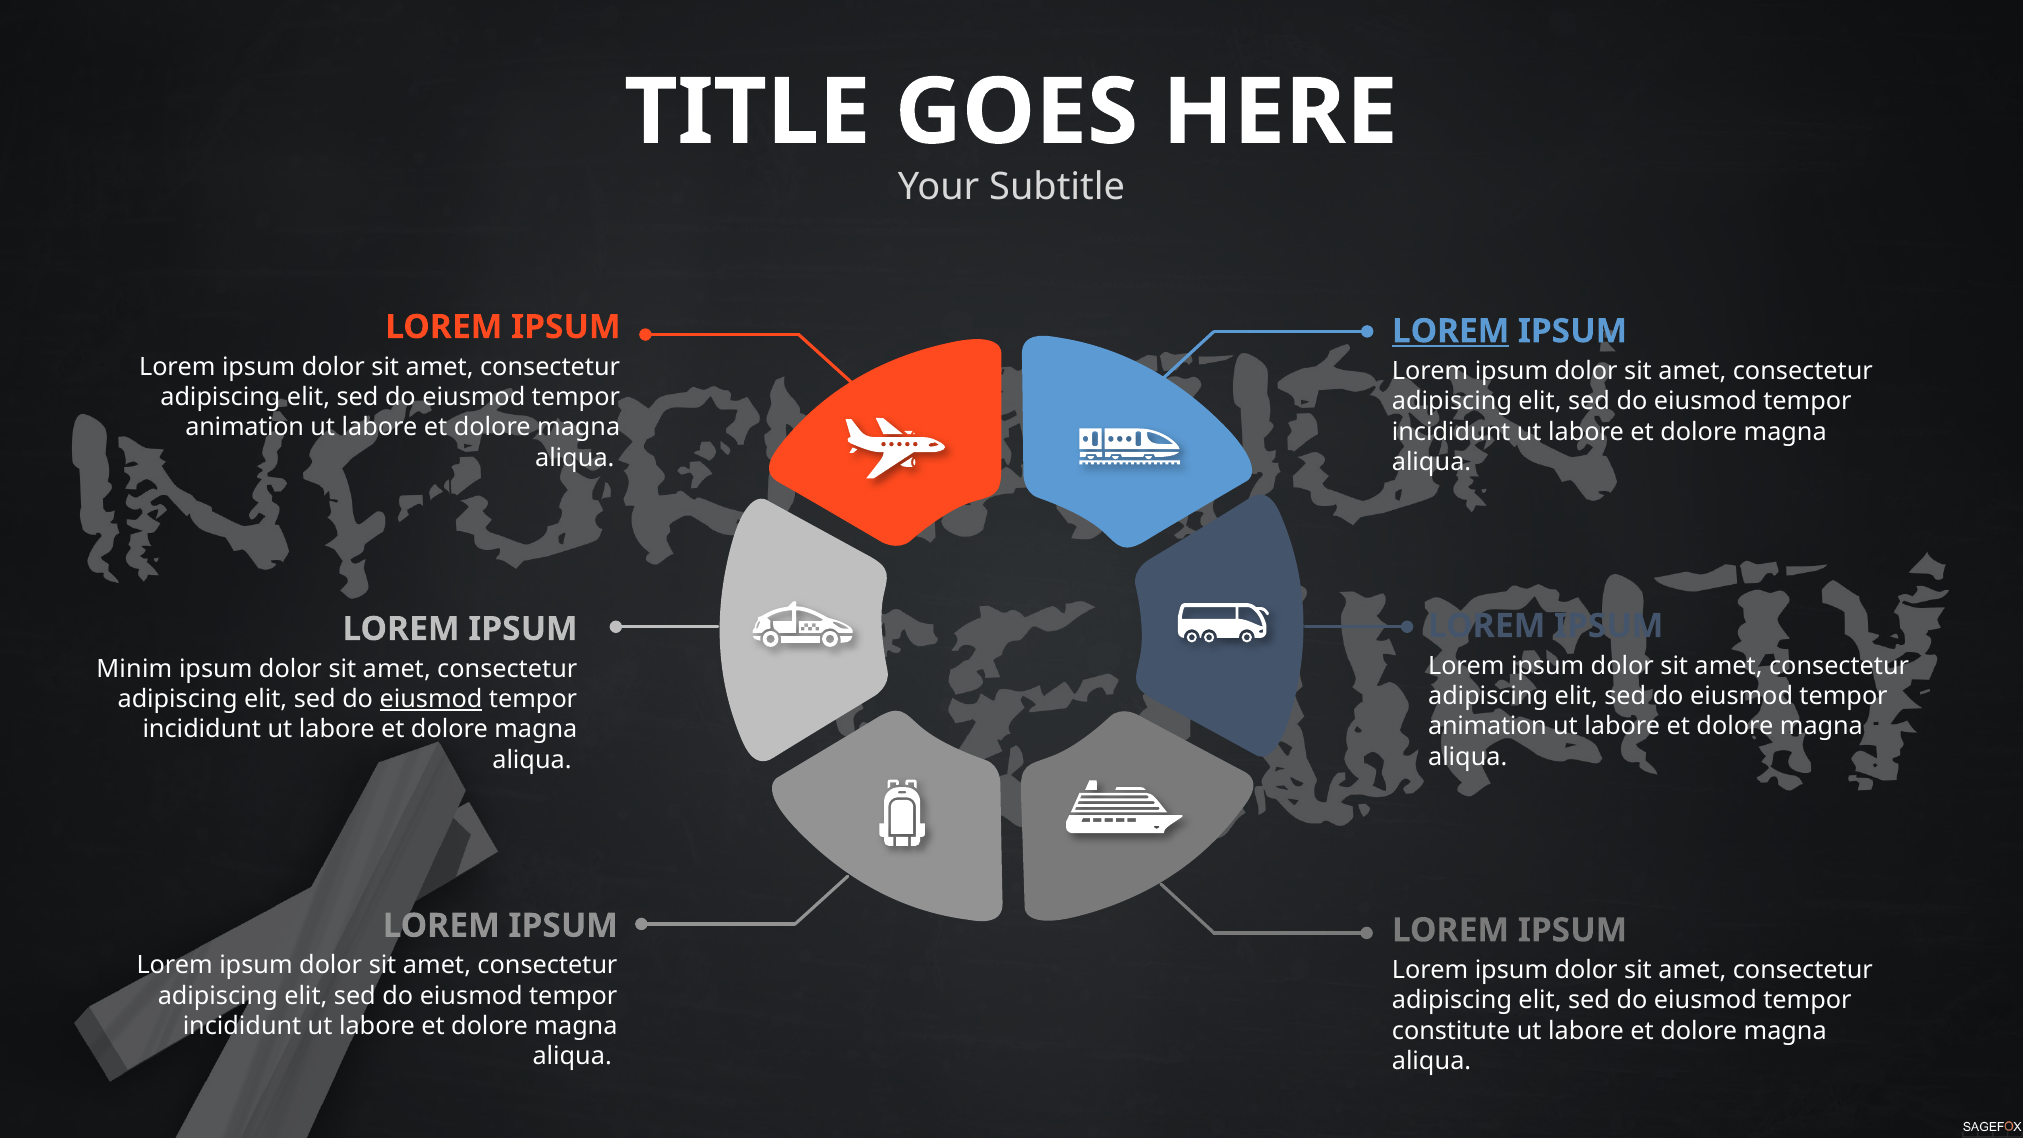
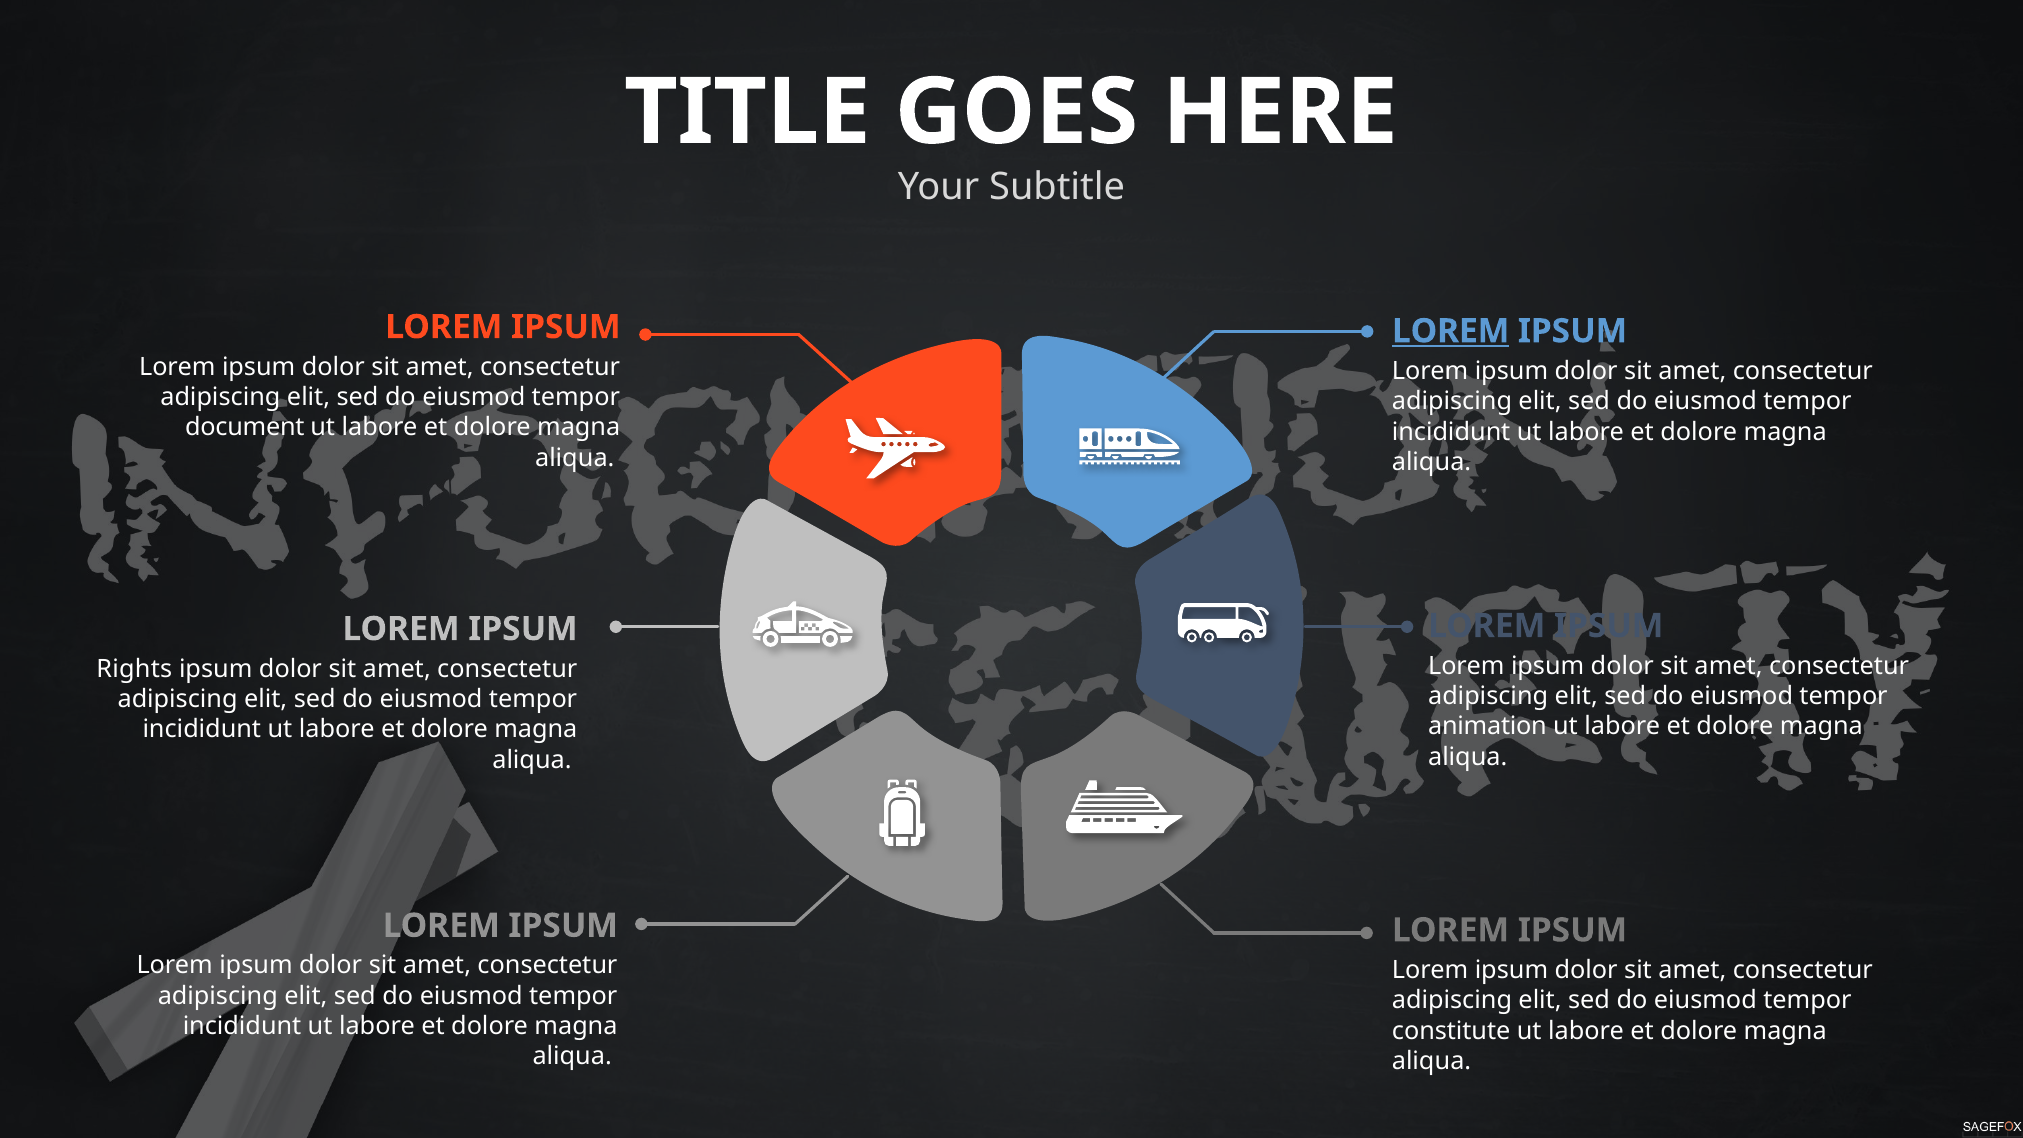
animation: animation -> document (245, 428)
Minim: Minim -> Rights (134, 669)
eiusmod underline: present -> none (431, 699)
